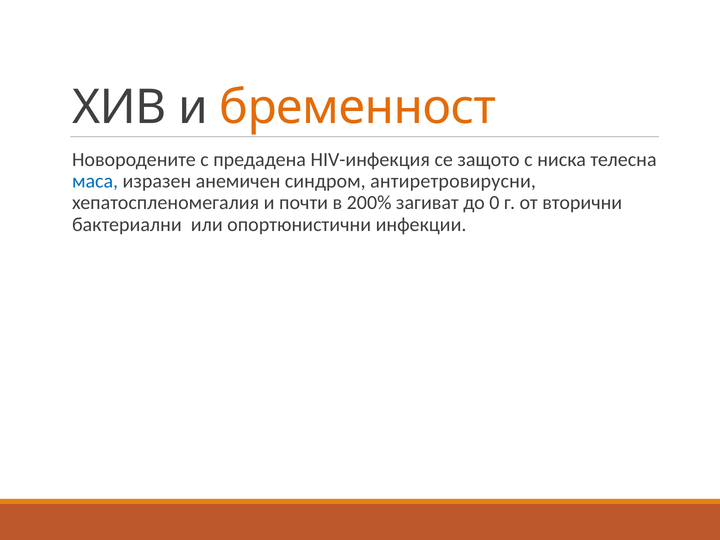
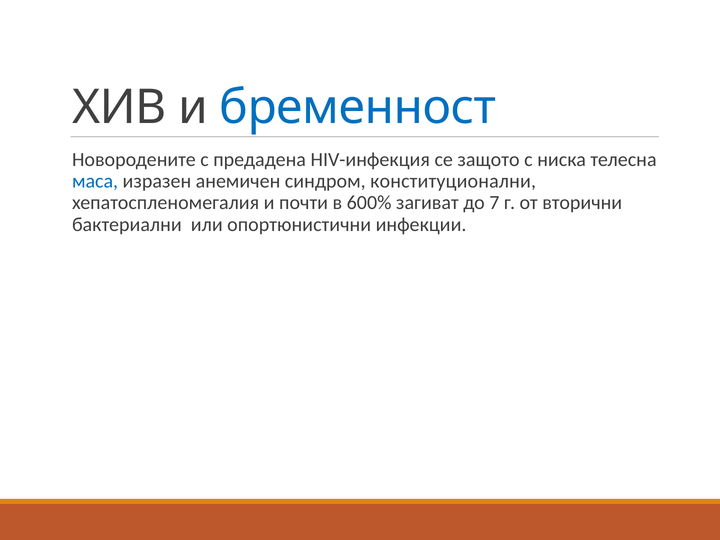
бременност colour: orange -> blue (358, 108)
антиретровирусни: антиретровирусни -> конституционални (453, 181)
200%: 200% -> 600% (369, 203)
0: 0 -> 7 (494, 203)
